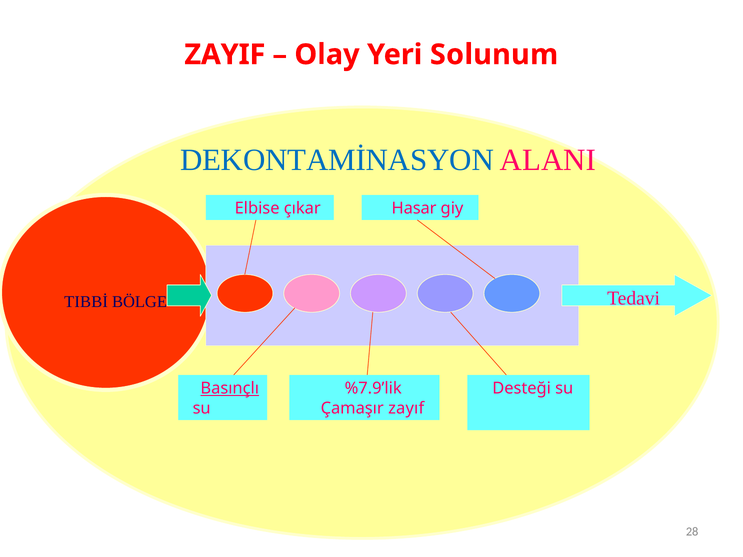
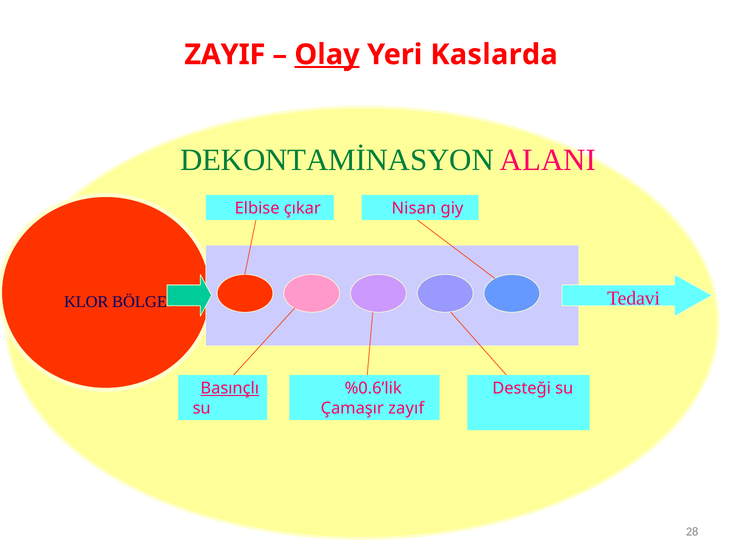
Olay underline: none -> present (327, 55)
Solunum: Solunum -> Kaslarda (494, 55)
DEKONTAMİNASYON colour: blue -> green (337, 160)
Hasar: Hasar -> Nisan (414, 208)
TIBBİ: TIBBİ -> KLOR (86, 302)
%7.9’lik: %7.9’lik -> %0.6’lik (373, 389)
